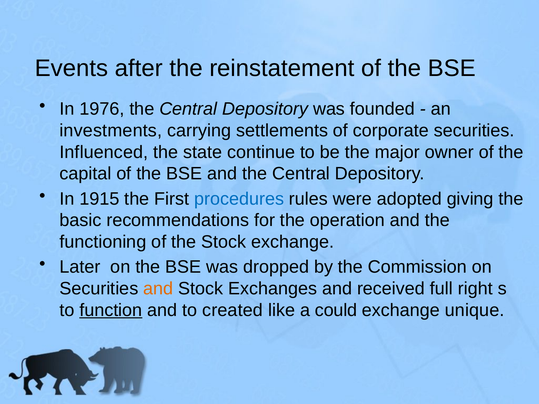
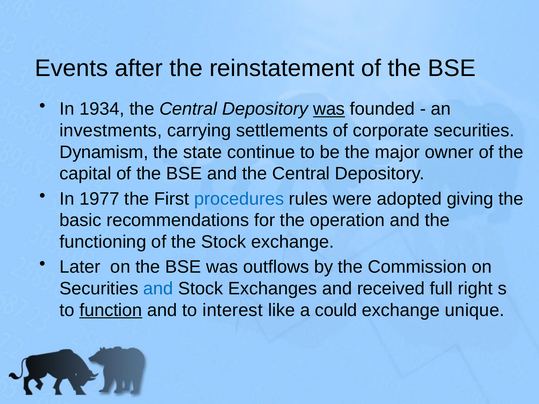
1976: 1976 -> 1934 (102, 109)
was underline: none -> present (329, 109)
Influenced: Influenced -> Dynamism (104, 152)
1915: 1915 -> 1977 (99, 199)
dropped: dropped -> outflows (276, 267)
and colour: orange -> blue (158, 289)
created: created -> interest (233, 310)
